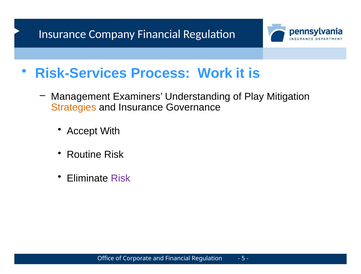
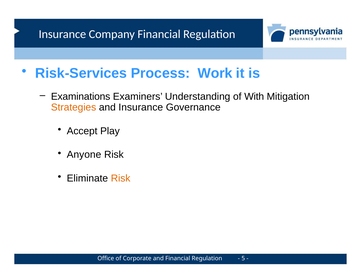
Management: Management -> Examinations (81, 97)
Play: Play -> With (254, 97)
With: With -> Play (110, 131)
Routine: Routine -> Anyone (84, 155)
Risk colour: purple -> orange (121, 179)
